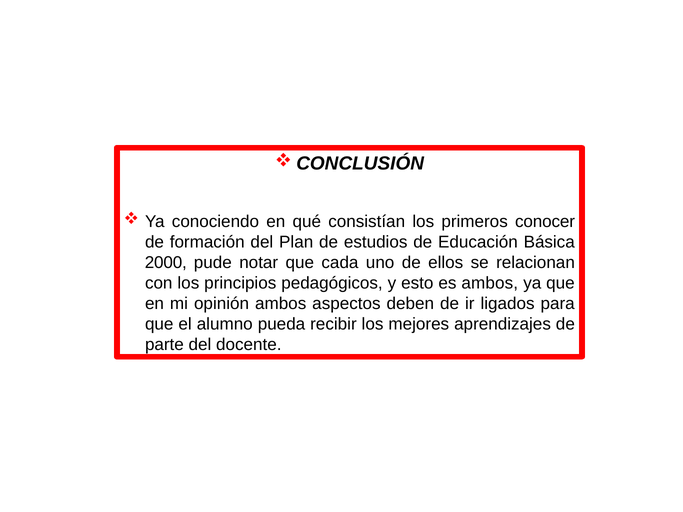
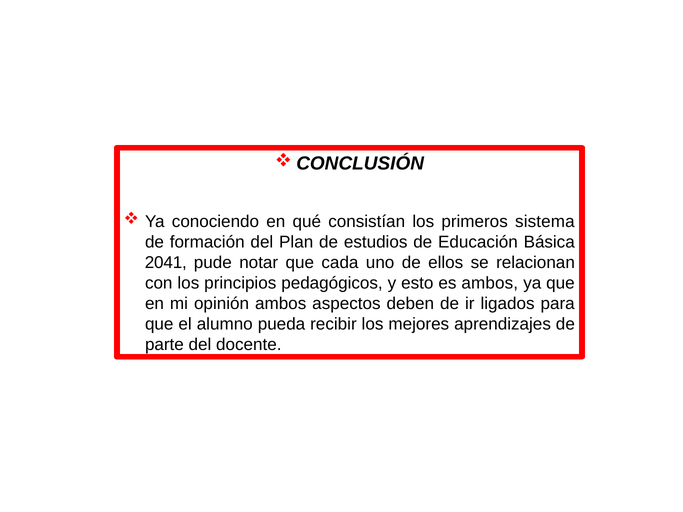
conocer: conocer -> sistema (545, 222)
2000: 2000 -> 2041 (166, 263)
